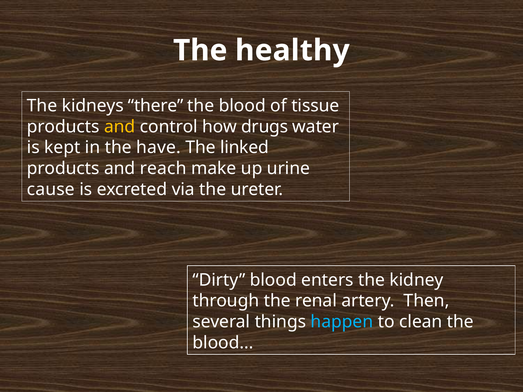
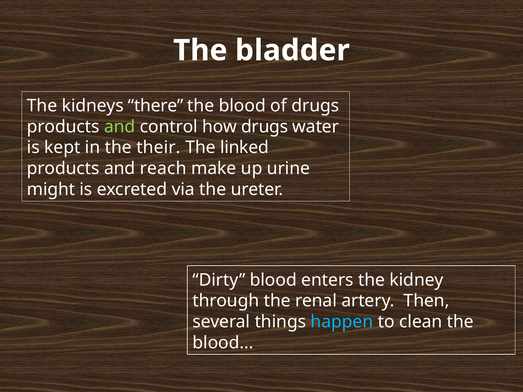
healthy: healthy -> bladder (292, 50)
of tissue: tissue -> drugs (315, 106)
and colour: yellow -> light green (120, 127)
have: have -> their (159, 148)
cause: cause -> might (51, 189)
